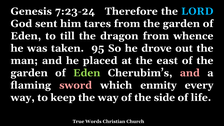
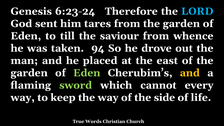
7:23-24: 7:23-24 -> 6:23-24 (75, 11)
dragon: dragon -> saviour (119, 36)
95: 95 -> 94 (98, 48)
and colour: pink -> yellow (190, 73)
sword colour: pink -> light green (76, 85)
enmity: enmity -> cannot (158, 85)
